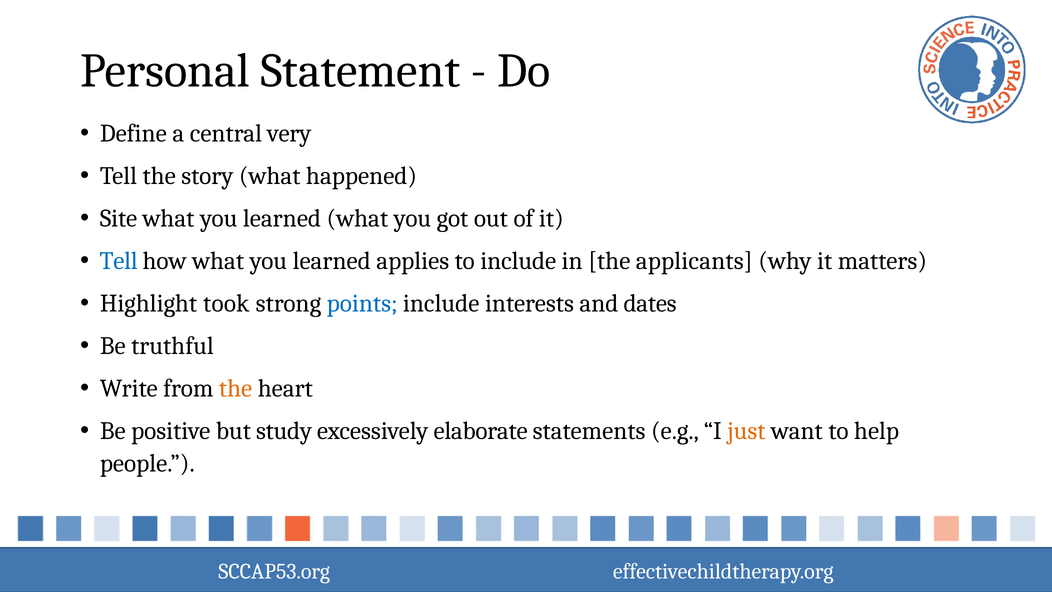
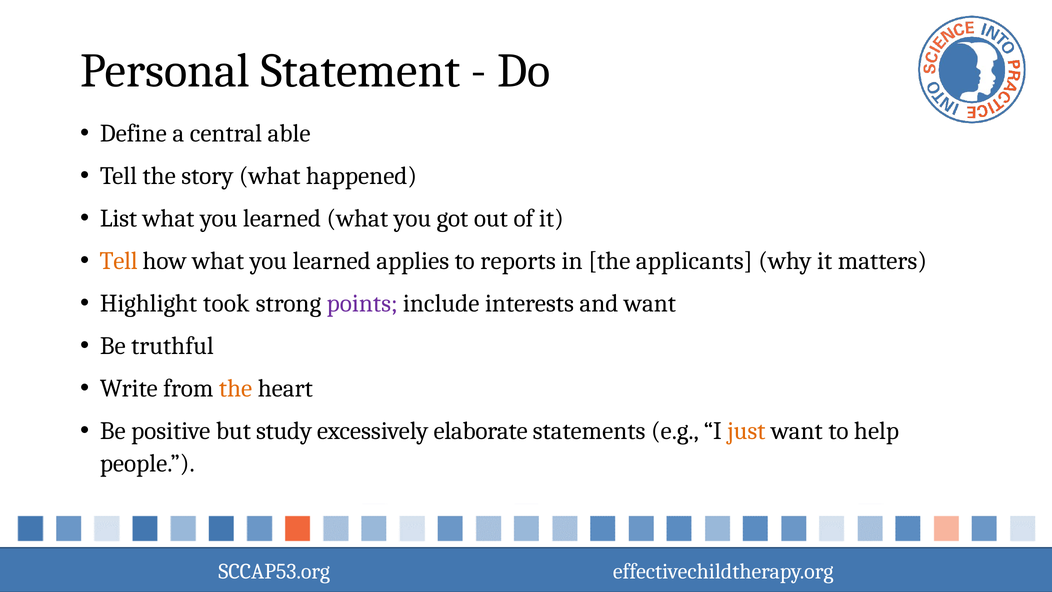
very: very -> able (289, 134)
Site: Site -> List (119, 219)
Tell colour: blue -> orange (119, 261)
to include: include -> reports (518, 261)
points colour: blue -> purple (362, 303)
and dates: dates -> want (650, 303)
